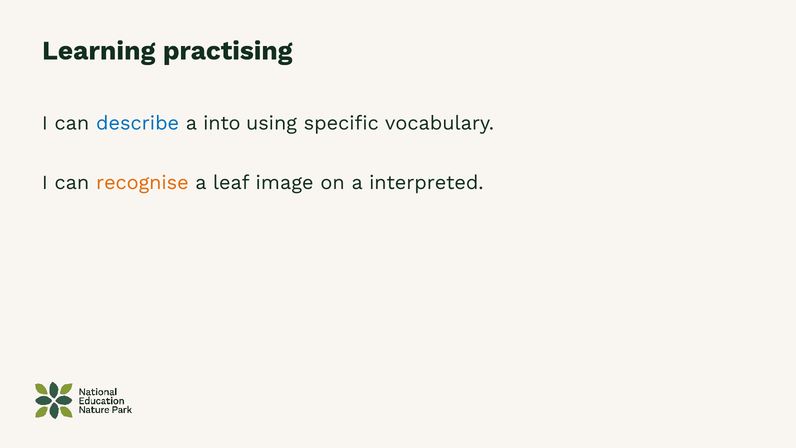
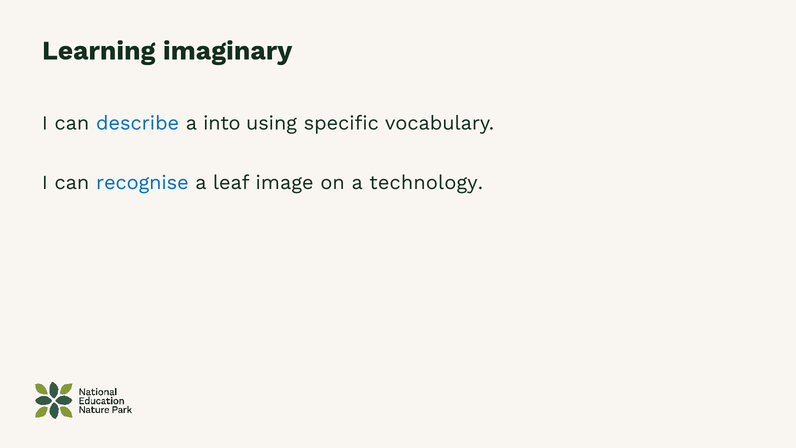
practising: practising -> imaginary (228, 51)
recognise colour: orange -> blue (142, 183)
interpreted: interpreted -> technology (426, 183)
